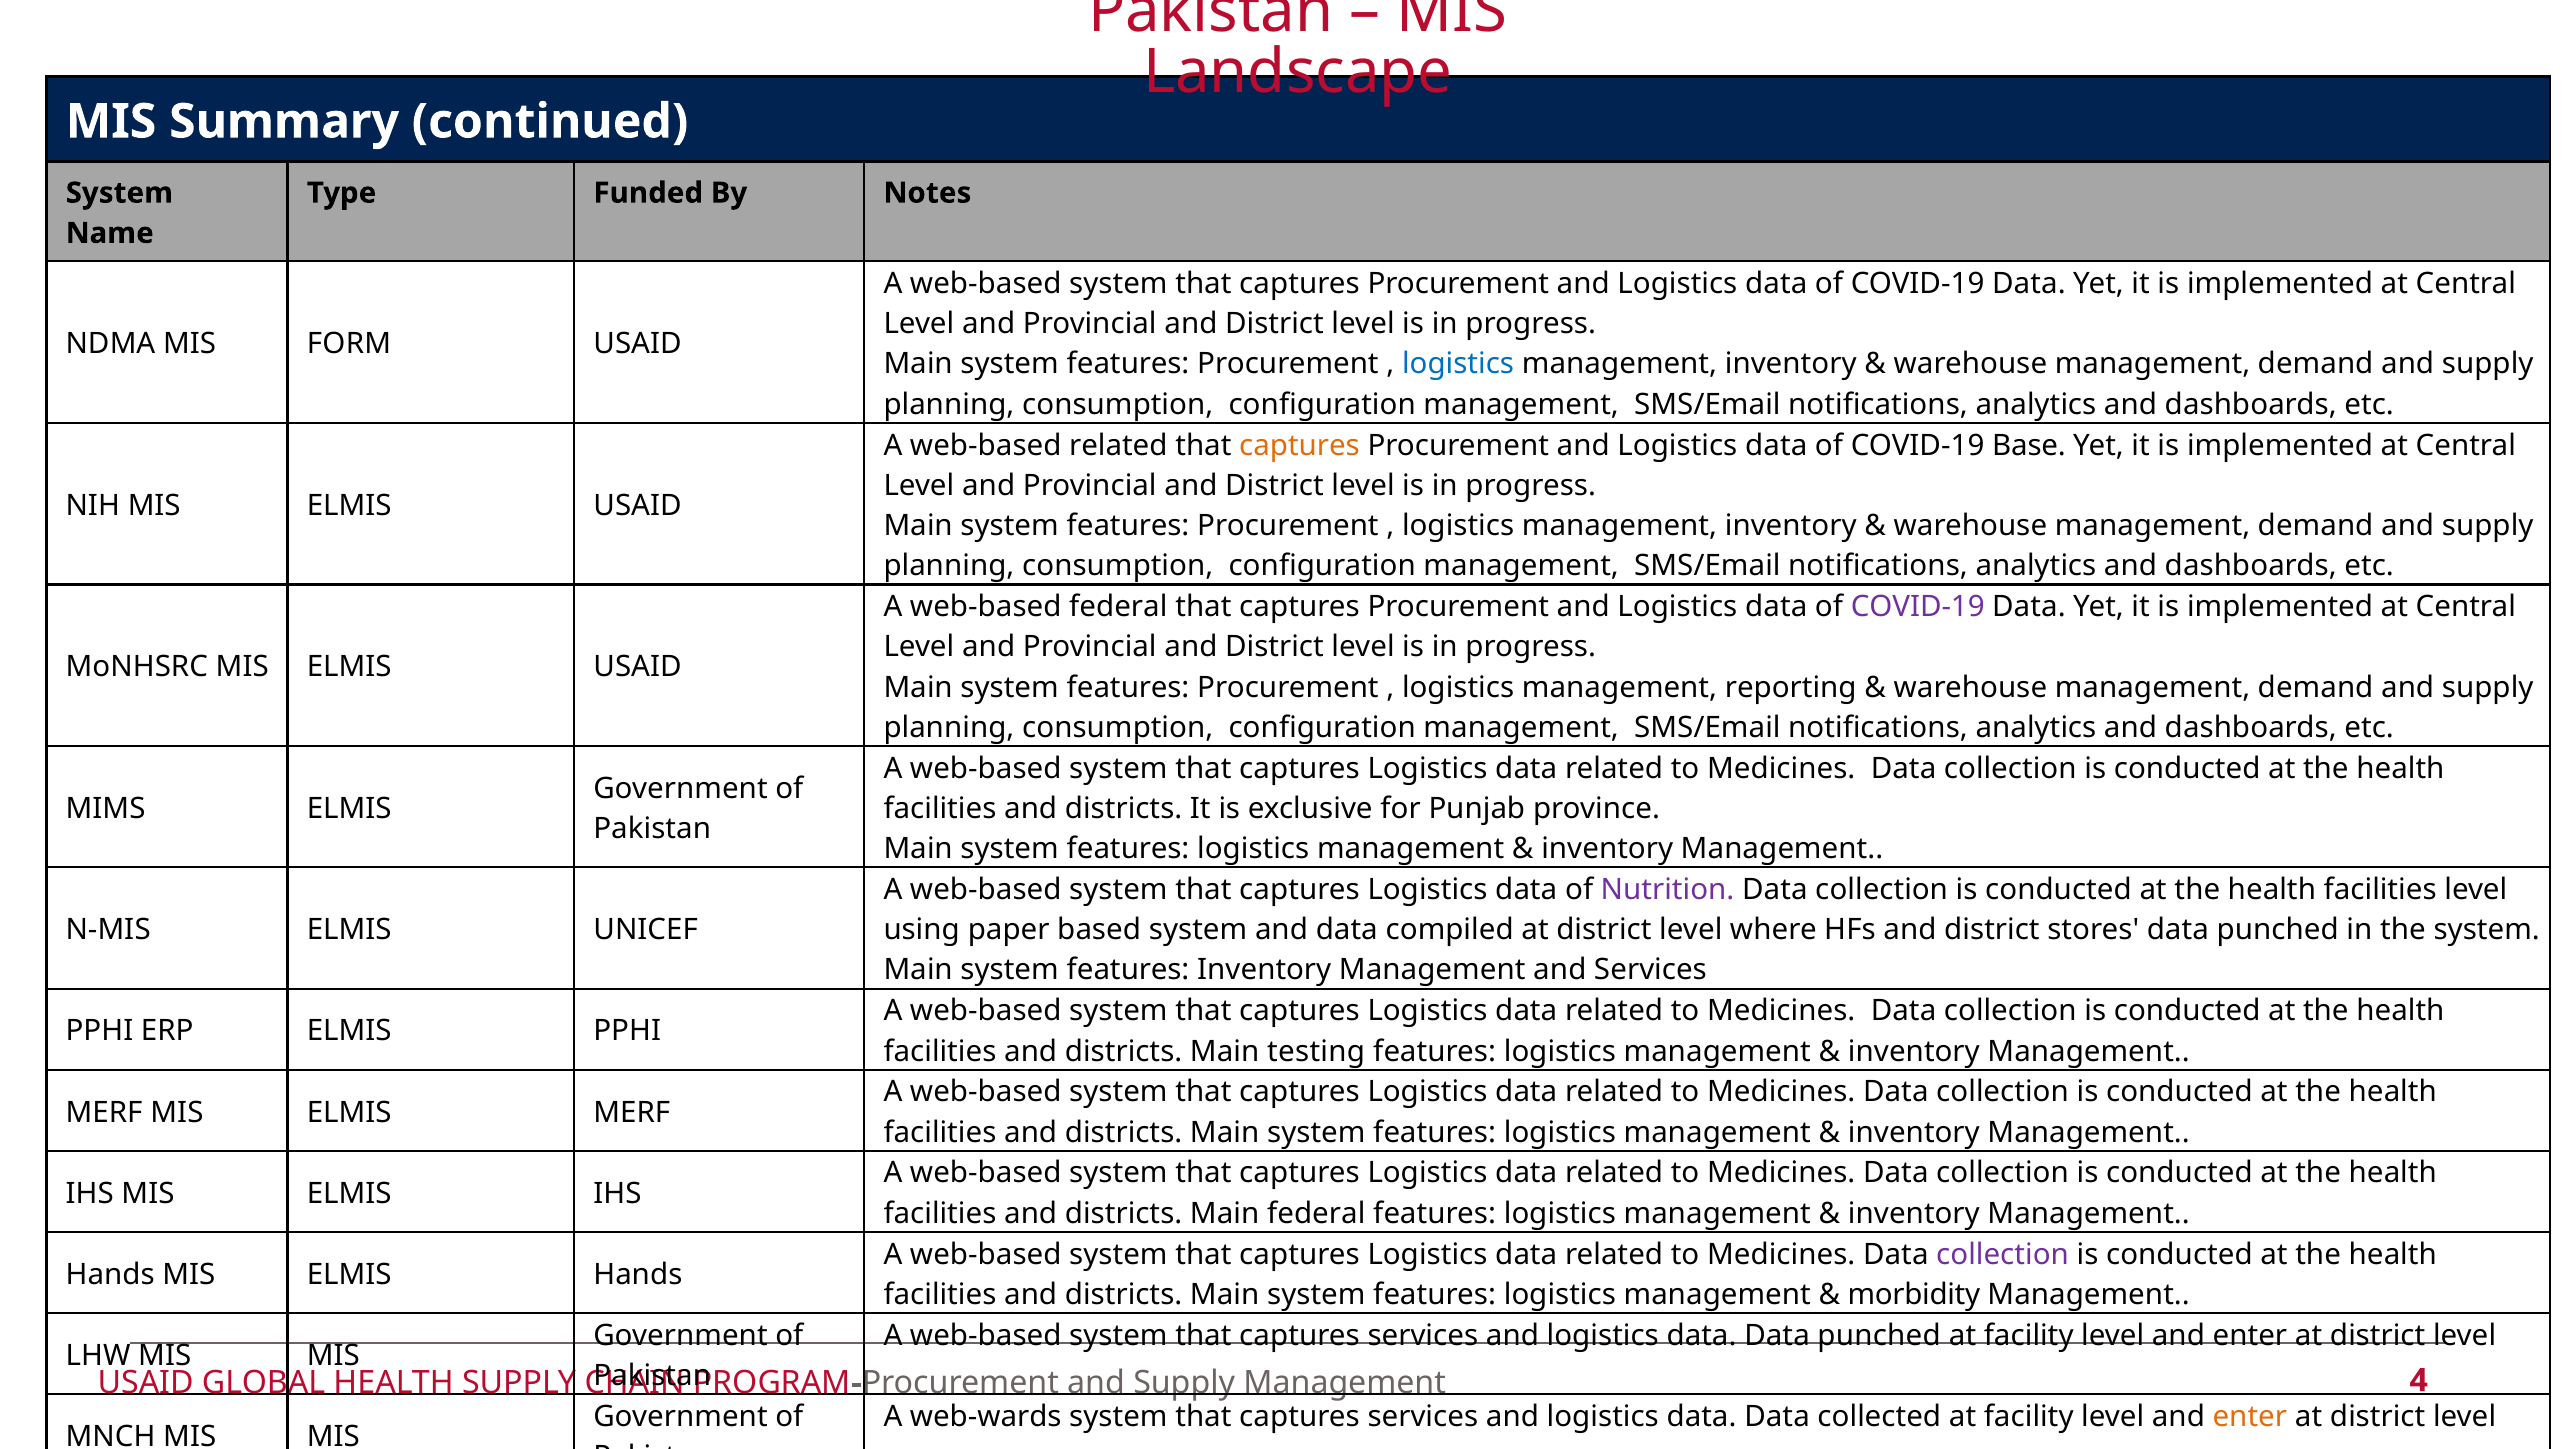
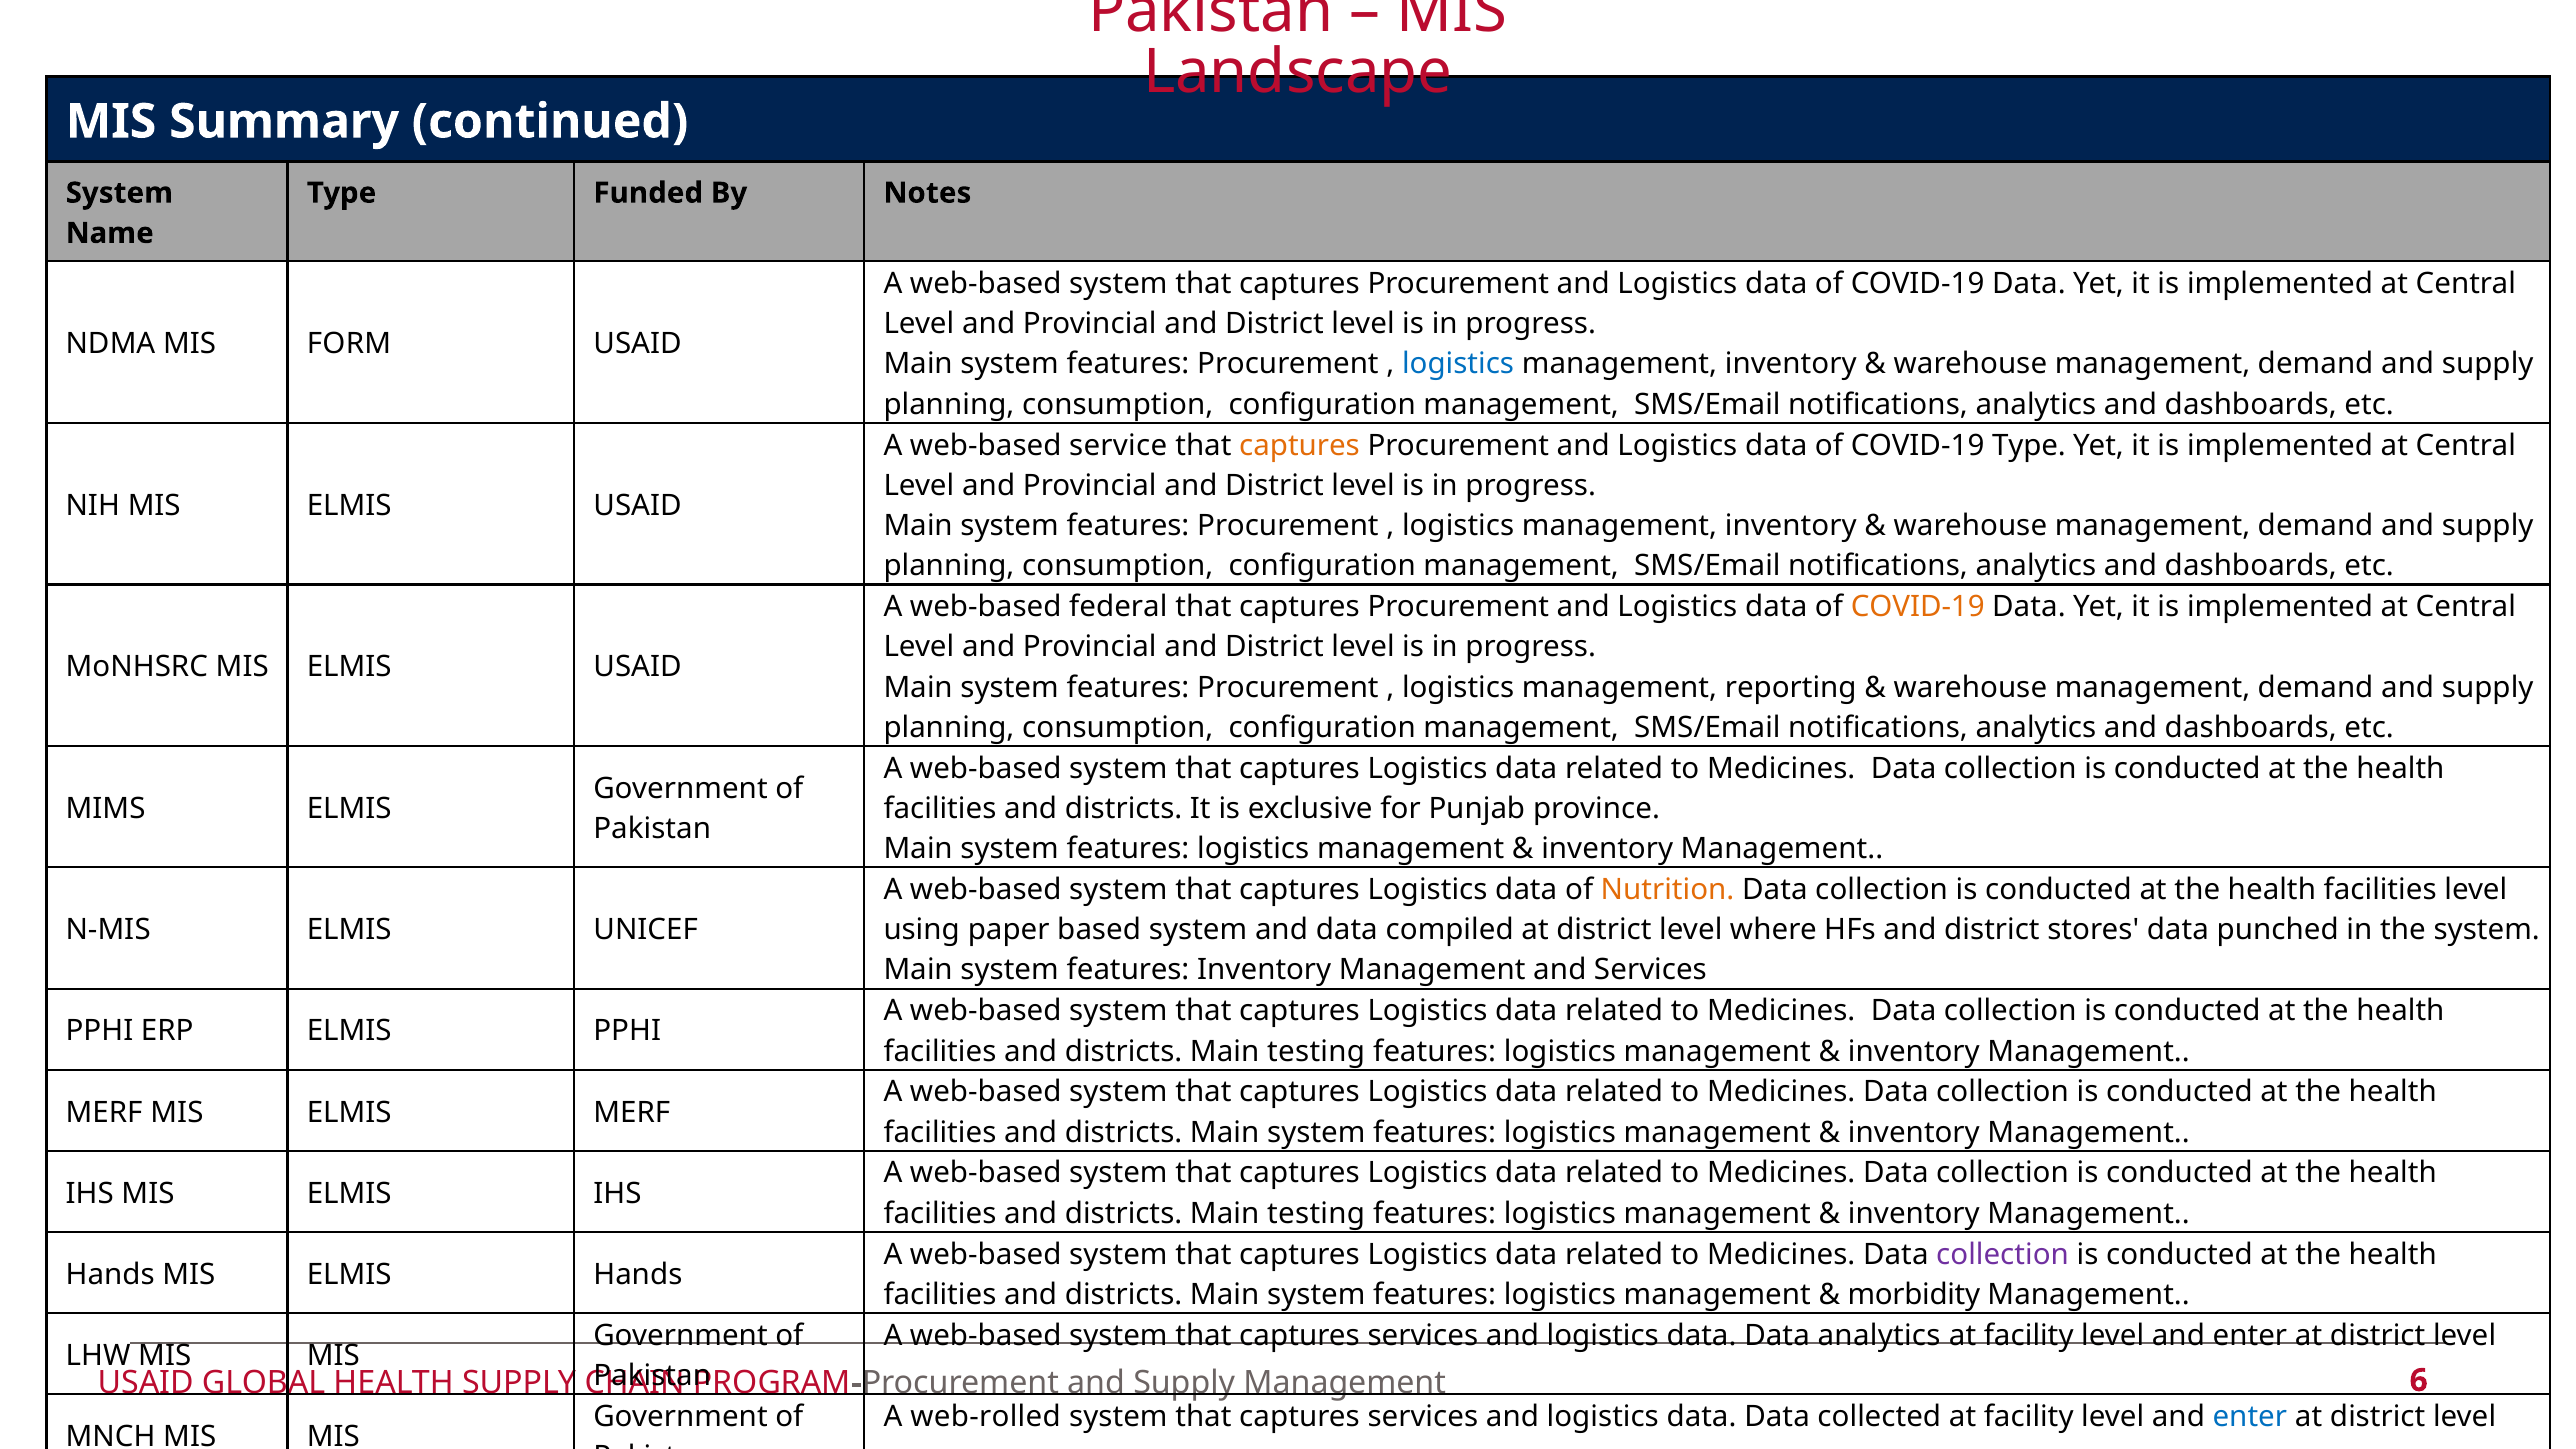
web-based related: related -> service (1118, 445)
COVID-19 Base: Base -> Type (2029, 445)
COVID-19 colour: purple -> orange (1918, 607)
Nutrition colour: purple -> orange (1668, 890)
federal: federal -> testing (1316, 1213)
data Data punched: punched -> analytics (1879, 1335)
4: 4 -> 6 (2419, 1380)
web-wards: web-wards -> web-rolled (986, 1416)
enter colour: orange -> blue (2250, 1416)
